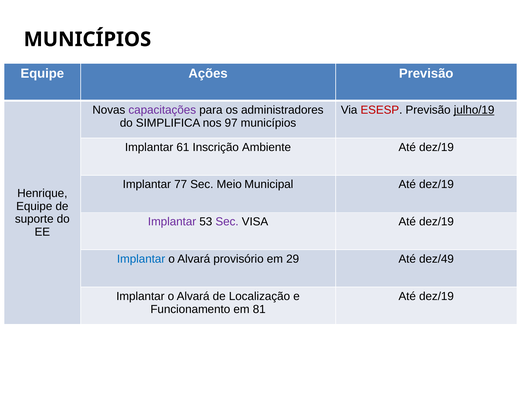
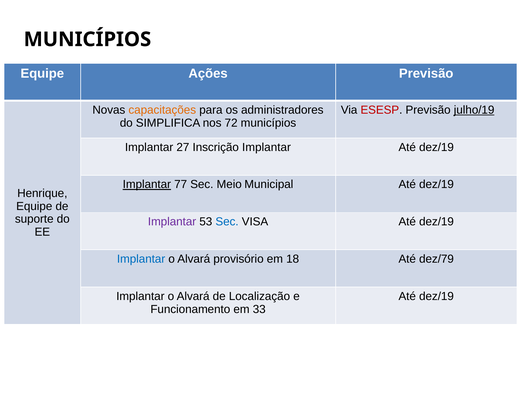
capacitações colour: purple -> orange (162, 110)
97: 97 -> 72 (231, 123)
61: 61 -> 27 (183, 147)
Inscrição Ambiente: Ambiente -> Implantar (267, 147)
Implantar underline: none -> present (147, 184)
Sec colour: purple -> blue (227, 221)
29: 29 -> 18 (293, 259)
dez/49: dez/49 -> dez/79 (436, 259)
81: 81 -> 33 (259, 309)
